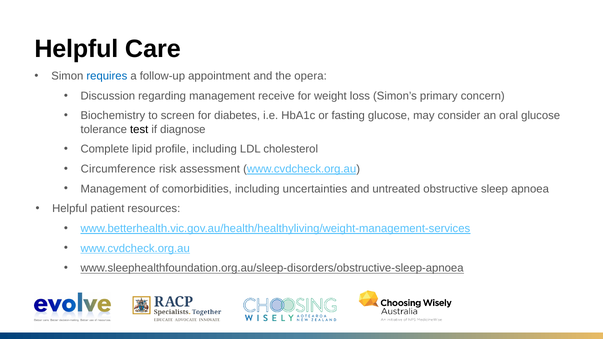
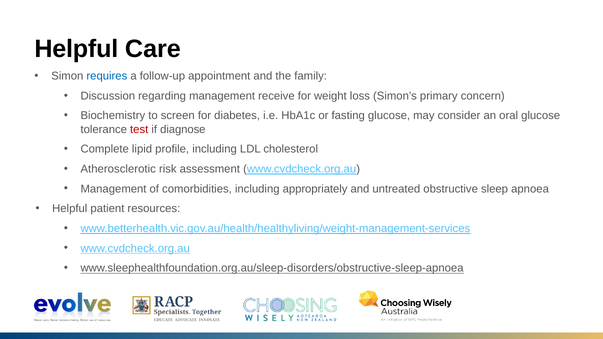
opera: opera -> family (311, 76)
test colour: black -> red (139, 129)
Circumference: Circumference -> Atherosclerotic (118, 169)
uncertainties: uncertainties -> appropriately (315, 189)
